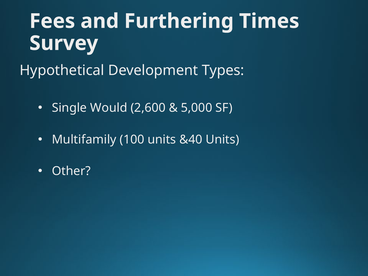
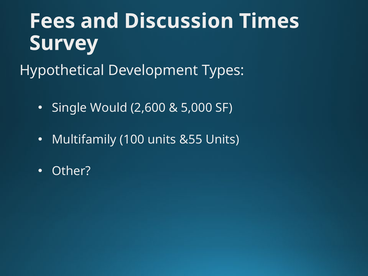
Furthering: Furthering -> Discussion (179, 21)
&40: &40 -> &55 (191, 140)
